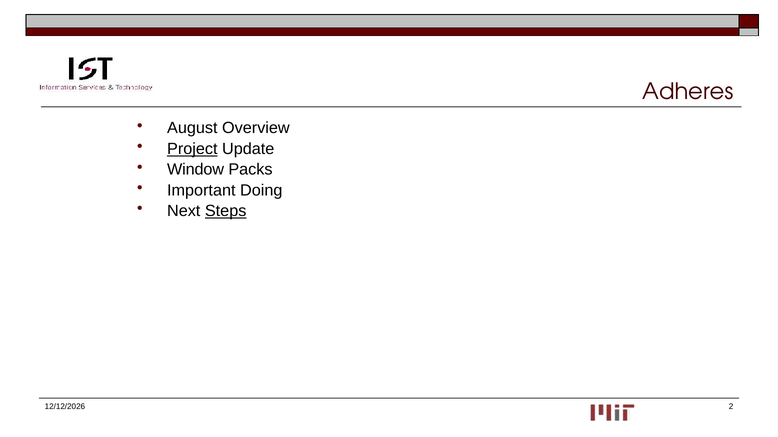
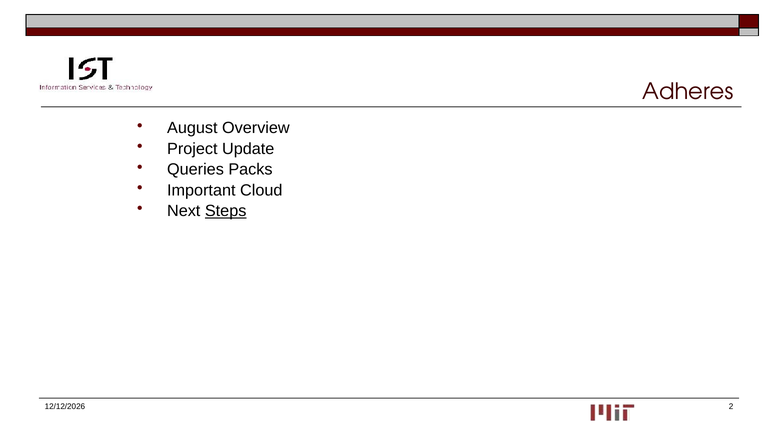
Project underline: present -> none (192, 149)
Window: Window -> Queries (195, 170)
Doing: Doing -> Cloud (261, 191)
